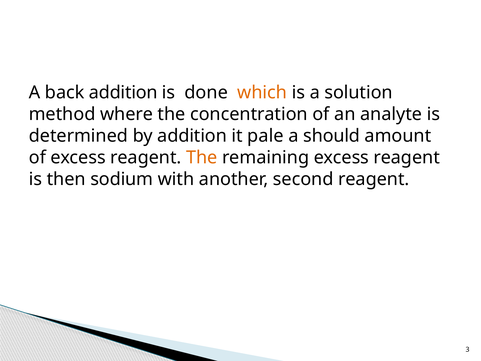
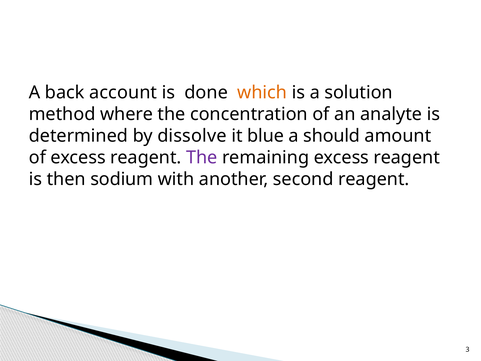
back addition: addition -> account (123, 92)
by addition: addition -> dissolve (192, 136)
pale: pale -> blue (266, 136)
The colour: orange -> purple (202, 157)
